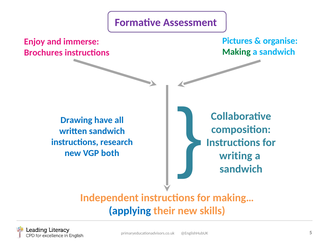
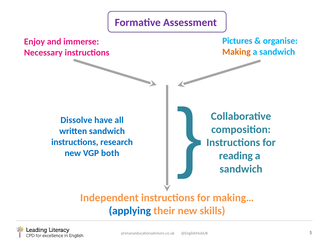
Making colour: green -> orange (236, 52)
Brochures: Brochures -> Necessary (43, 52)
Drawing: Drawing -> Dissolve (76, 120)
writing: writing -> reading (236, 156)
